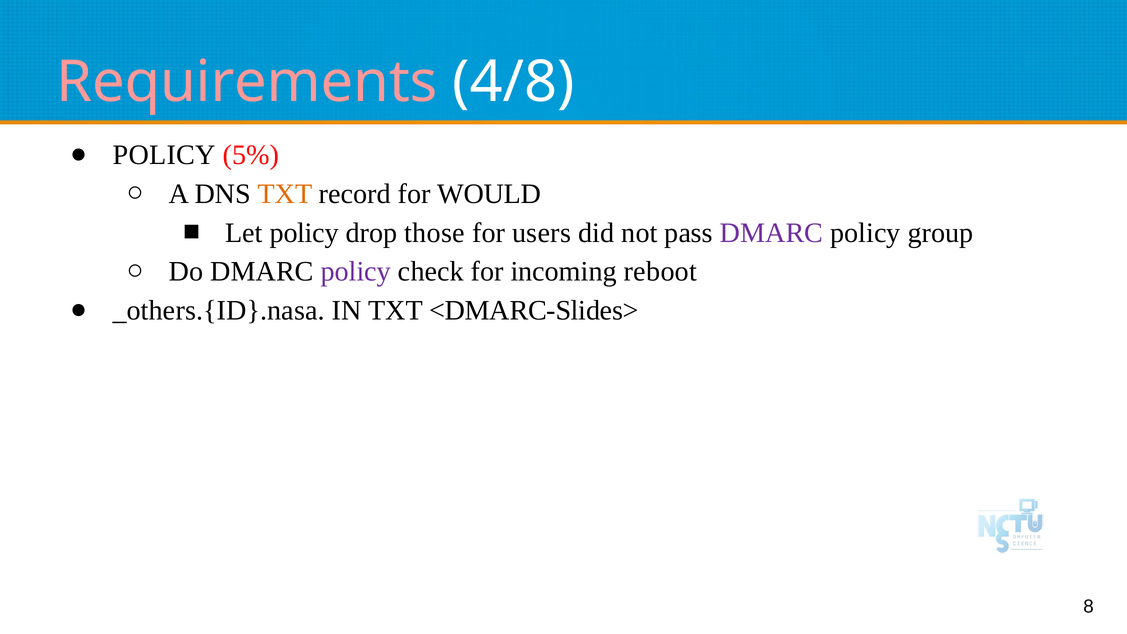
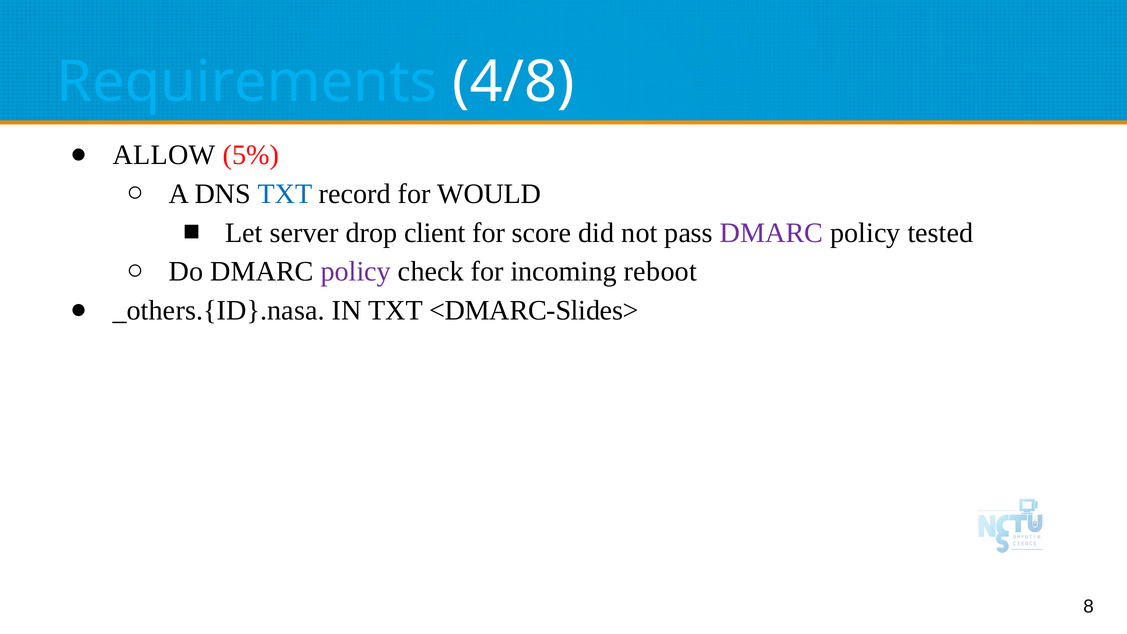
Requirements colour: pink -> light blue (247, 82)
POLICY: POLICY -> ALLOW (164, 155)
TXT colour: orange -> blue (285, 194)
Let policy: policy -> server (304, 233)
those: those -> client (435, 233)
users: users -> score (542, 233)
group: group -> tested (940, 233)
